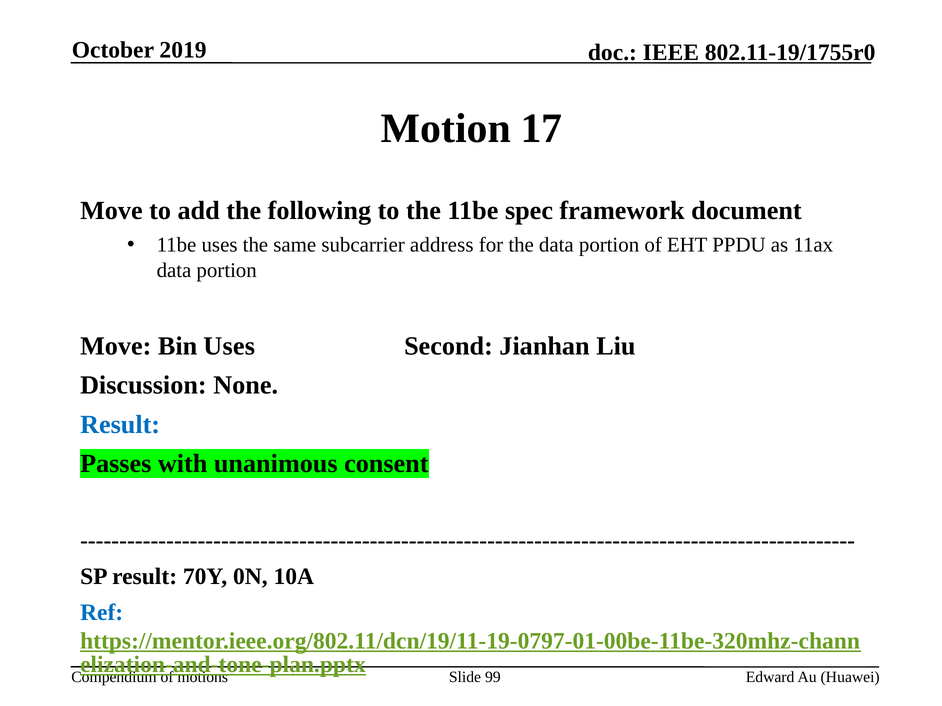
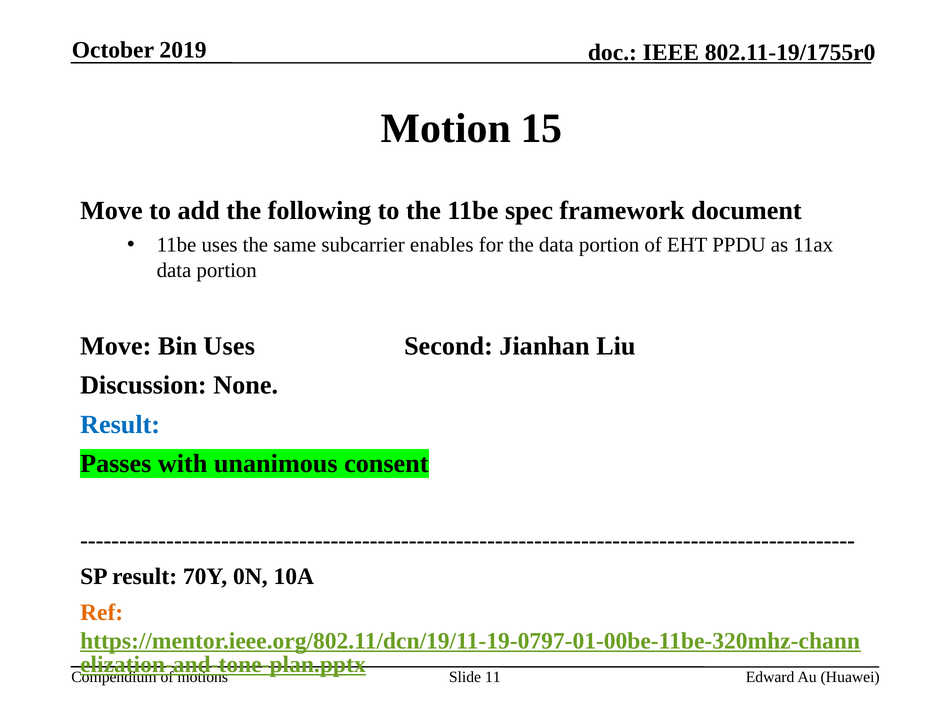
17: 17 -> 15 (541, 128)
address: address -> enables (442, 245)
Ref colour: blue -> orange (102, 613)
99: 99 -> 11 (493, 678)
